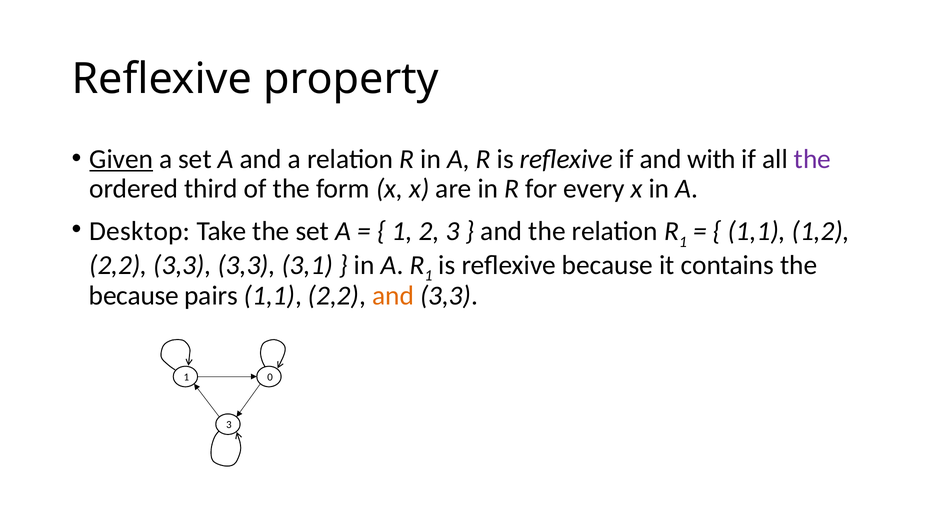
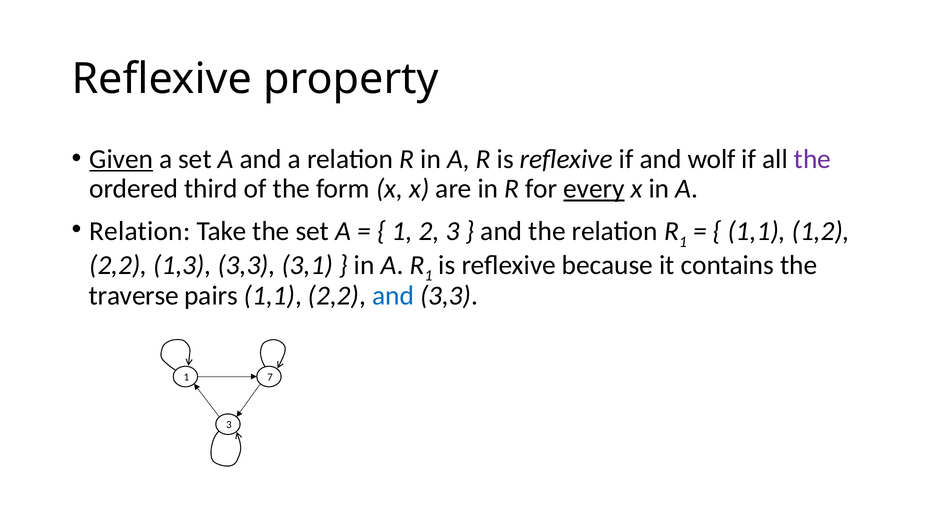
with: with -> wolf (712, 159)
every underline: none -> present (594, 189)
Desktop: Desktop -> Relation (140, 231)
2,2 3,3: 3,3 -> 1,3 (182, 265)
because: because -> traverse (134, 295)
and colour: orange -> blue (393, 295)
0: 0 -> 7 (270, 377)
